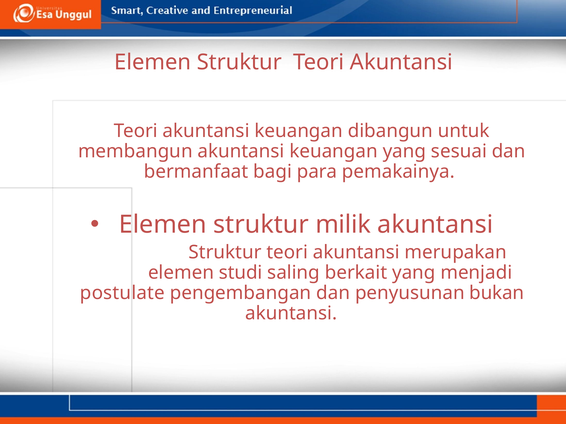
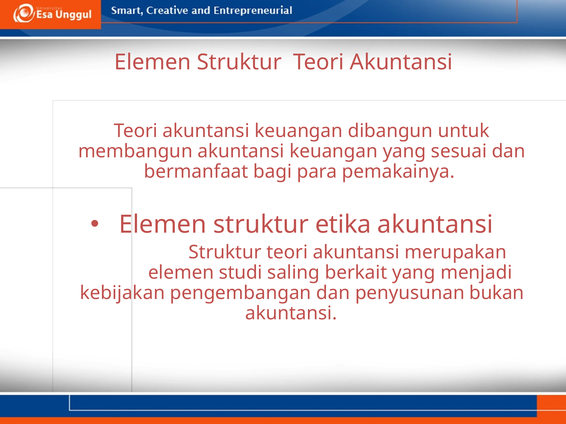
milik: milik -> etika (343, 225)
postulate: postulate -> kebijakan (122, 293)
